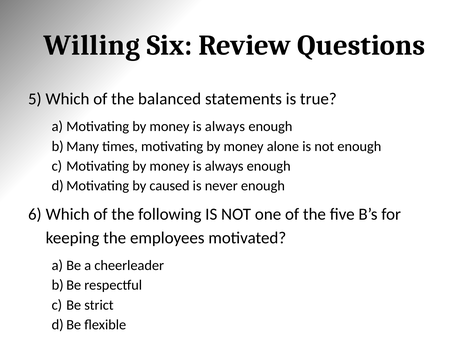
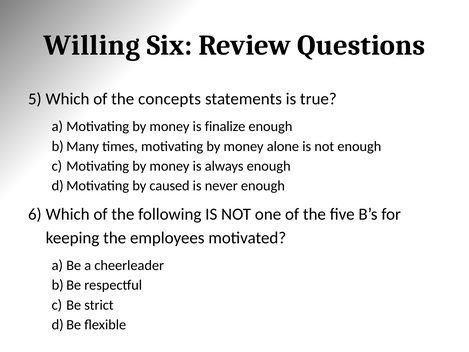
balanced: balanced -> concepts (170, 99)
always: always -> finalize (225, 126)
